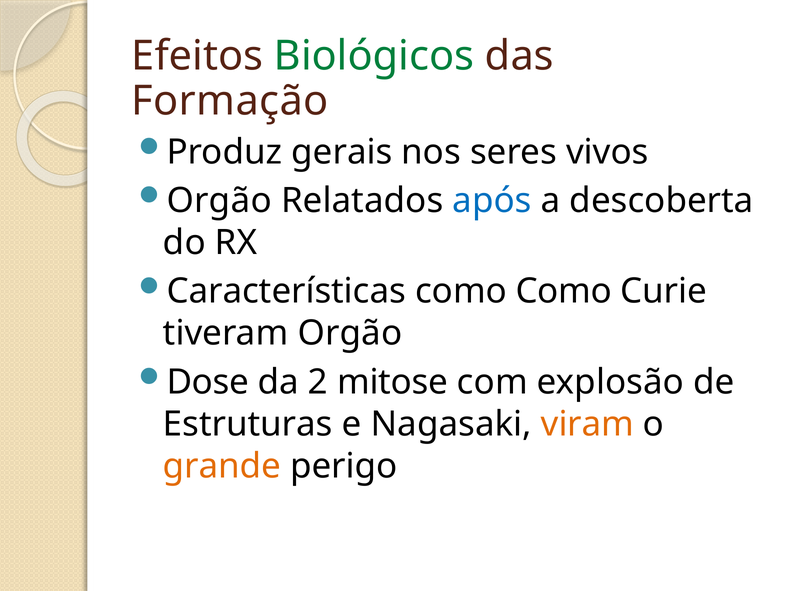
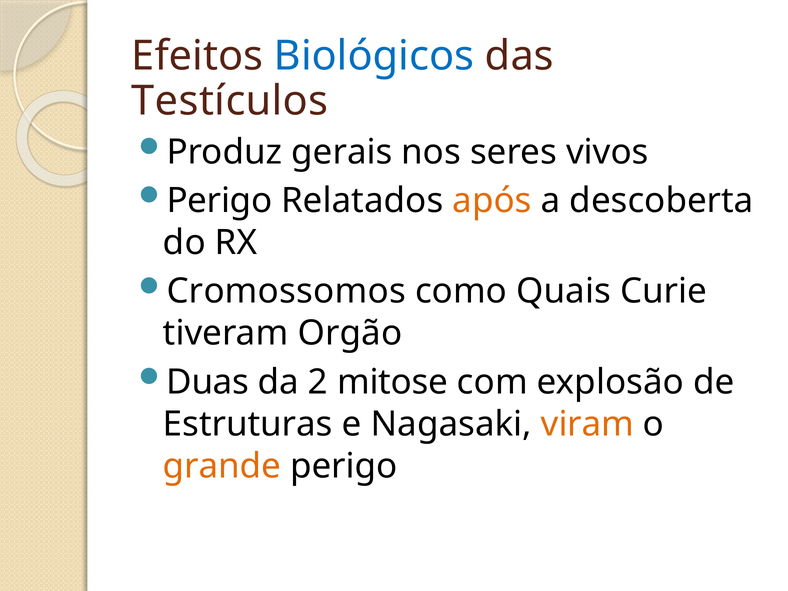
Biológicos colour: green -> blue (374, 56)
Formação: Formação -> Testículos (230, 101)
Orgão: Orgão -> Perigo (219, 201)
após colour: blue -> orange (492, 201)
Características: Características -> Cromossomos (286, 291)
como Como: Como -> Quais (564, 291)
Dose: Dose -> Duas (208, 382)
